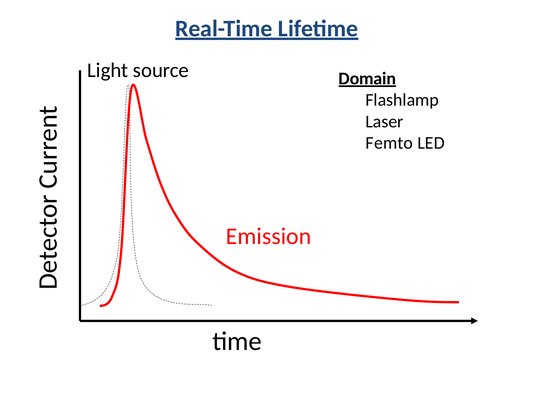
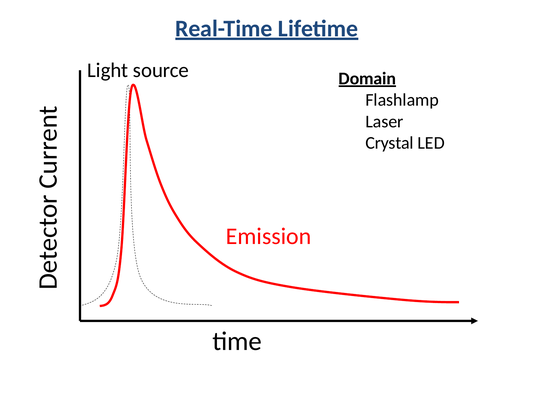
Femto: Femto -> Crystal (390, 143)
